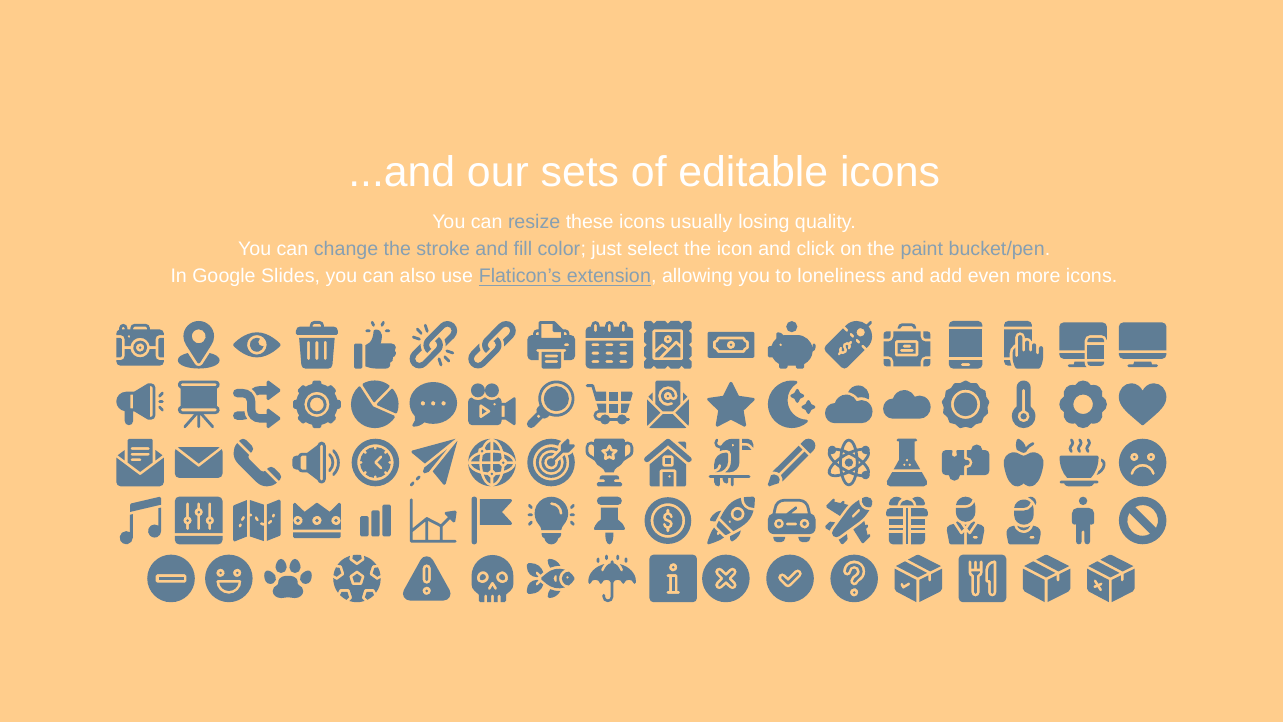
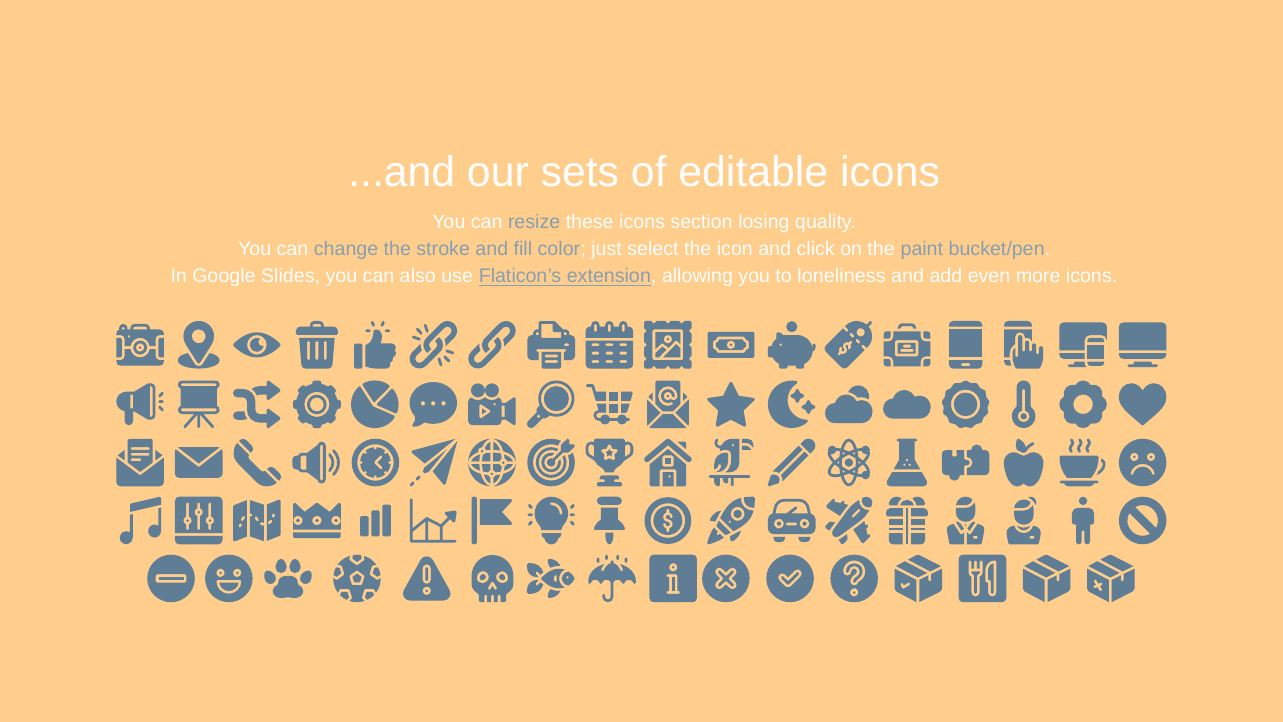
usually: usually -> section (702, 222)
